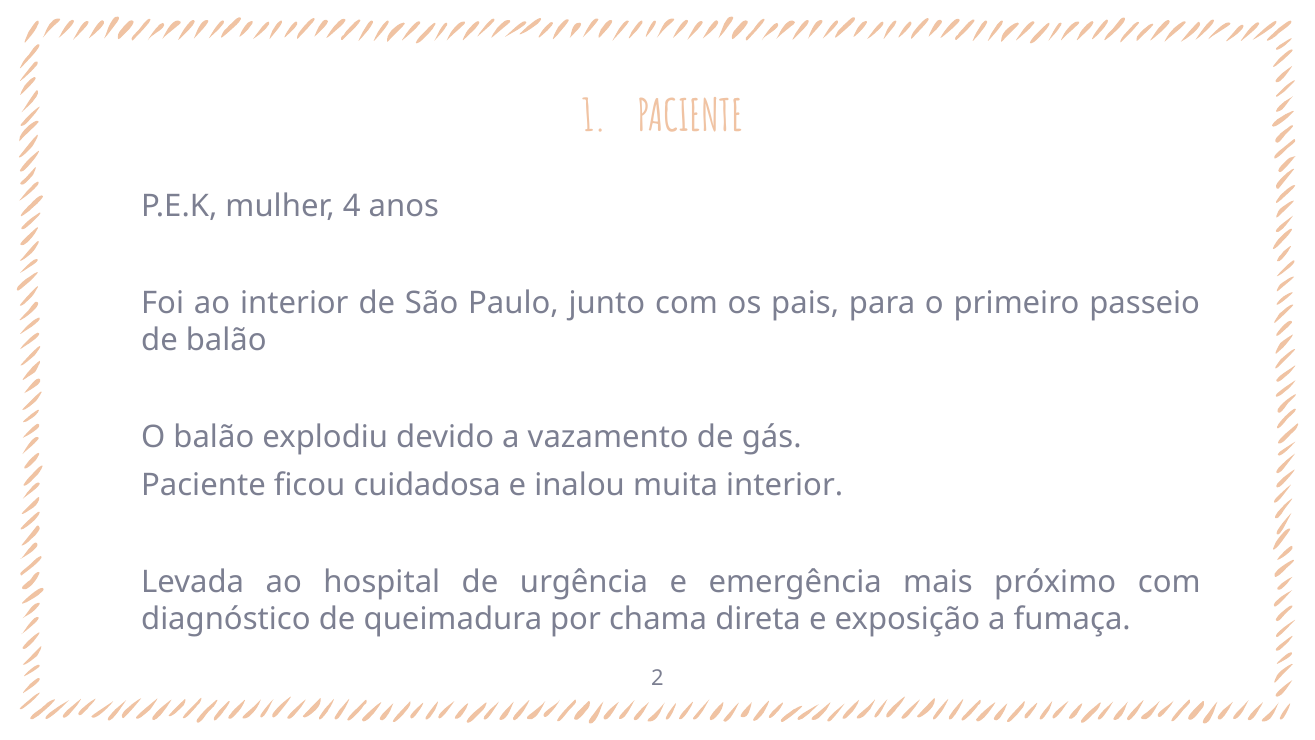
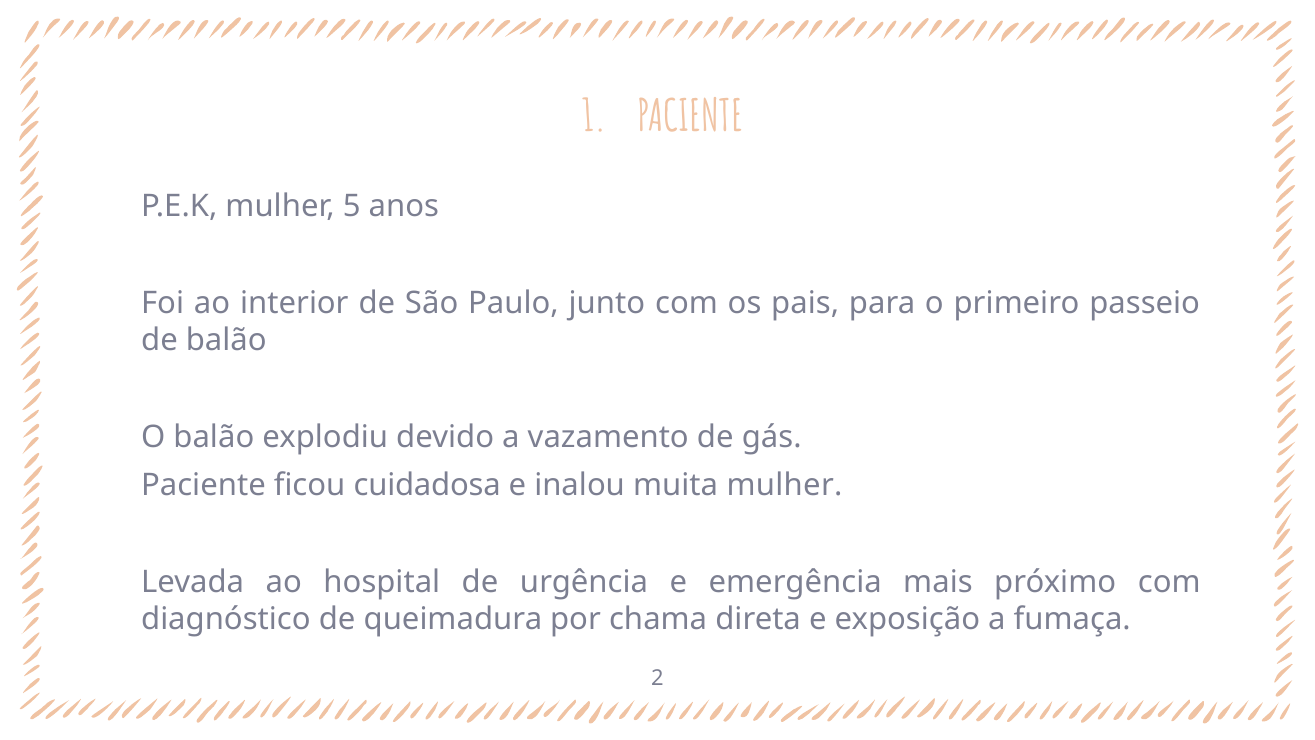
4: 4 -> 5 (352, 207)
muita interior: interior -> mulher (785, 485)
